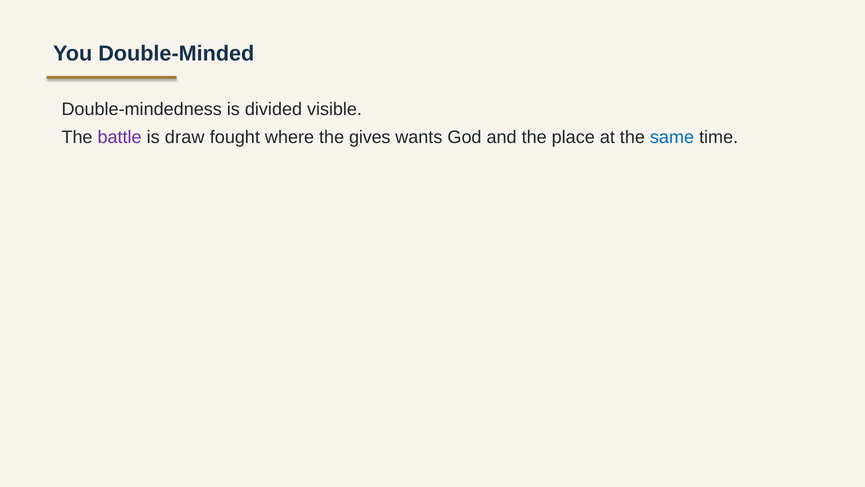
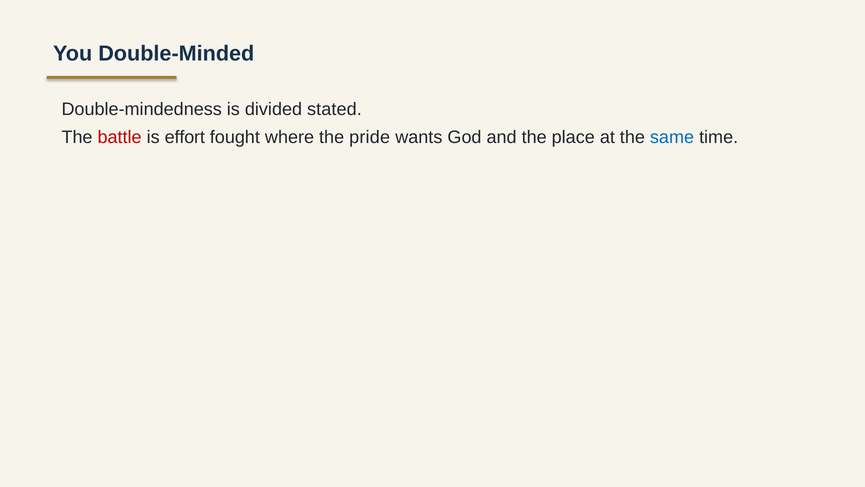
visible: visible -> stated (334, 109)
battle colour: purple -> red (120, 137)
draw: draw -> effort (185, 137)
gives: gives -> pride (370, 137)
